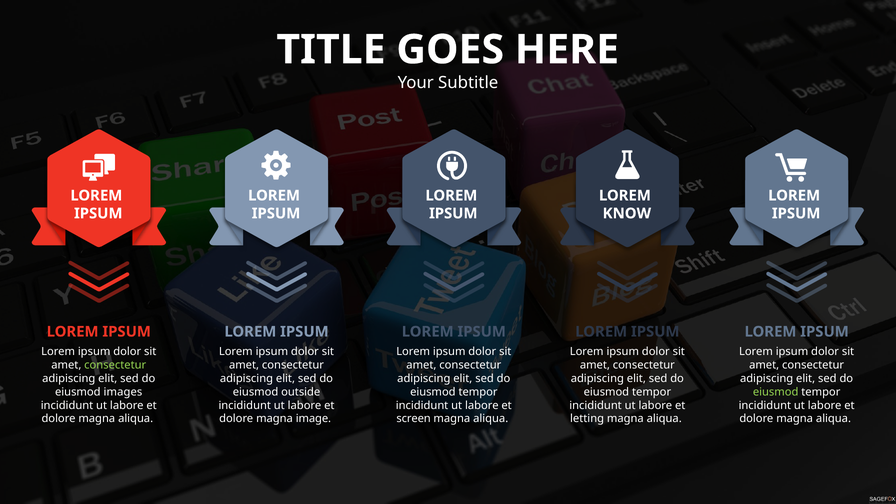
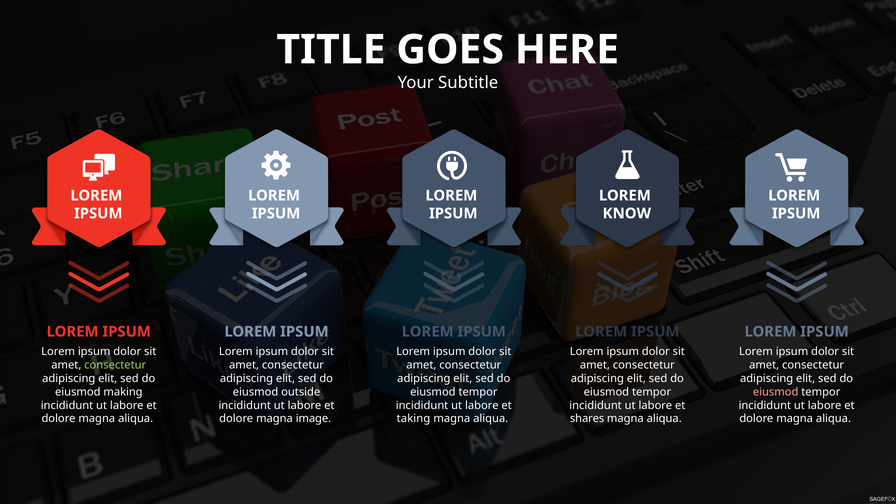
images: images -> making (123, 392)
eiusmod colour: light green -> pink (776, 392)
screen: screen -> taking (413, 419)
letting: letting -> shares (587, 419)
